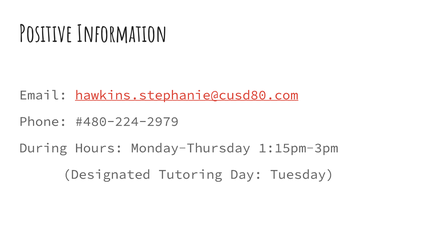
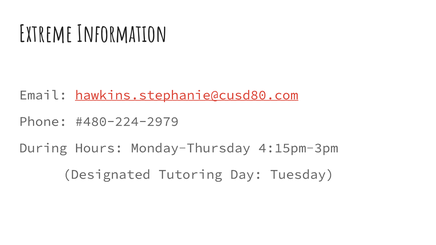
Positive: Positive -> Extreme (46, 35)
1:15pm-3pm: 1:15pm-3pm -> 4:15pm-3pm (298, 148)
